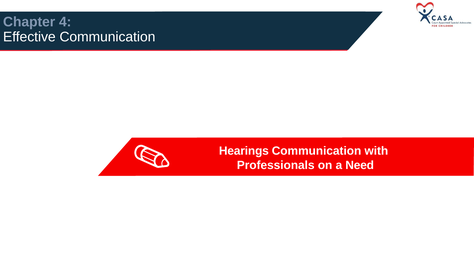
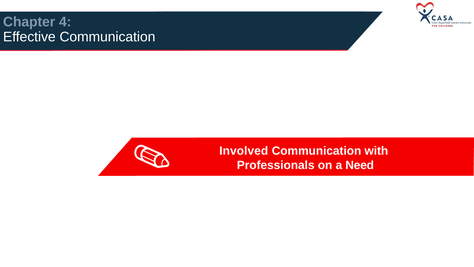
Hearings: Hearings -> Involved (244, 151)
